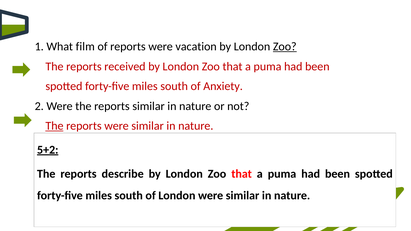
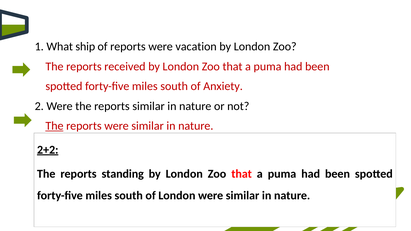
film: film -> ship (85, 47)
Zoo underline: present -> none (285, 47)
5+2: 5+2 -> 2+2 (48, 150)
describe: describe -> standing (123, 174)
